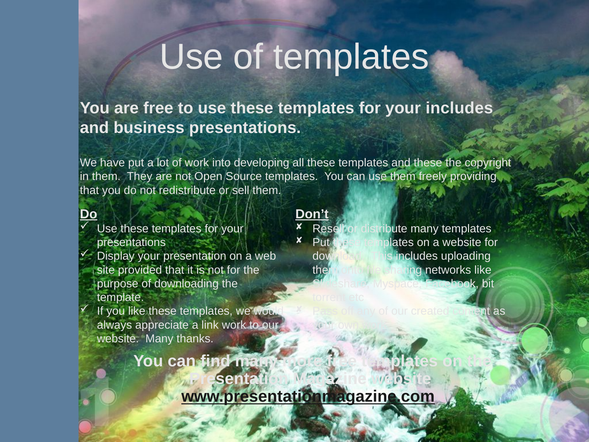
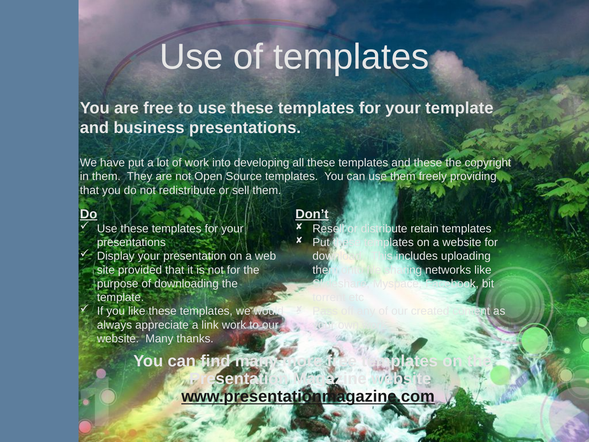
your includes: includes -> template (459, 108)
distribute many: many -> retain (425, 229)
